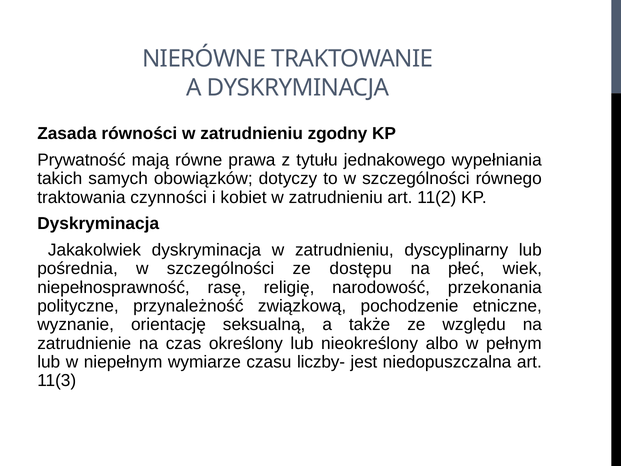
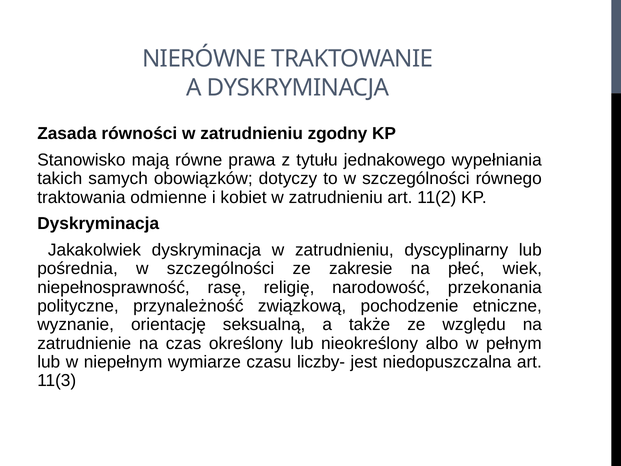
Prywatność: Prywatność -> Stanowisko (81, 160)
czynności: czynności -> odmienne (169, 197)
dostępu: dostępu -> zakresie (361, 269)
